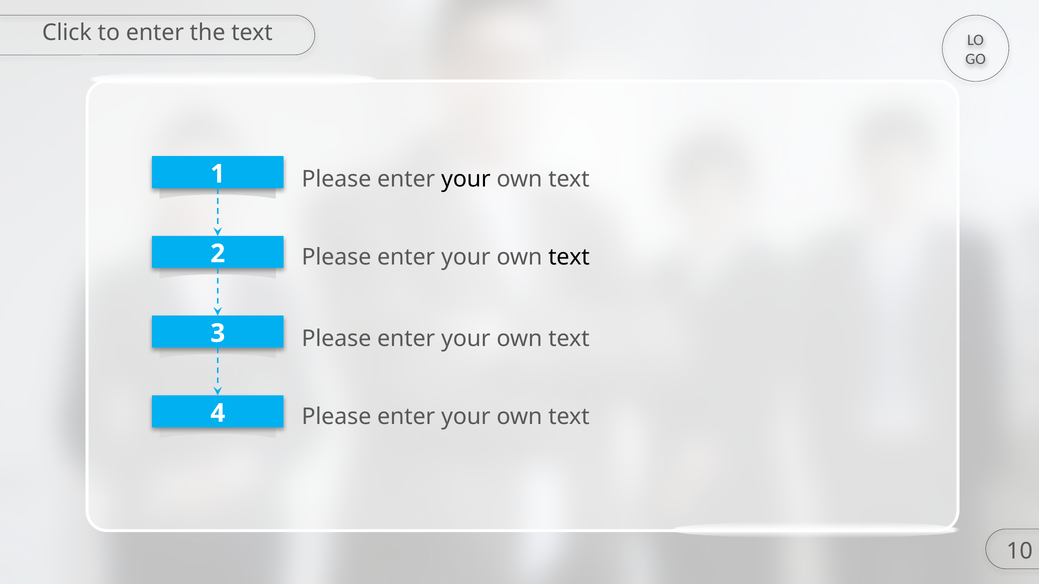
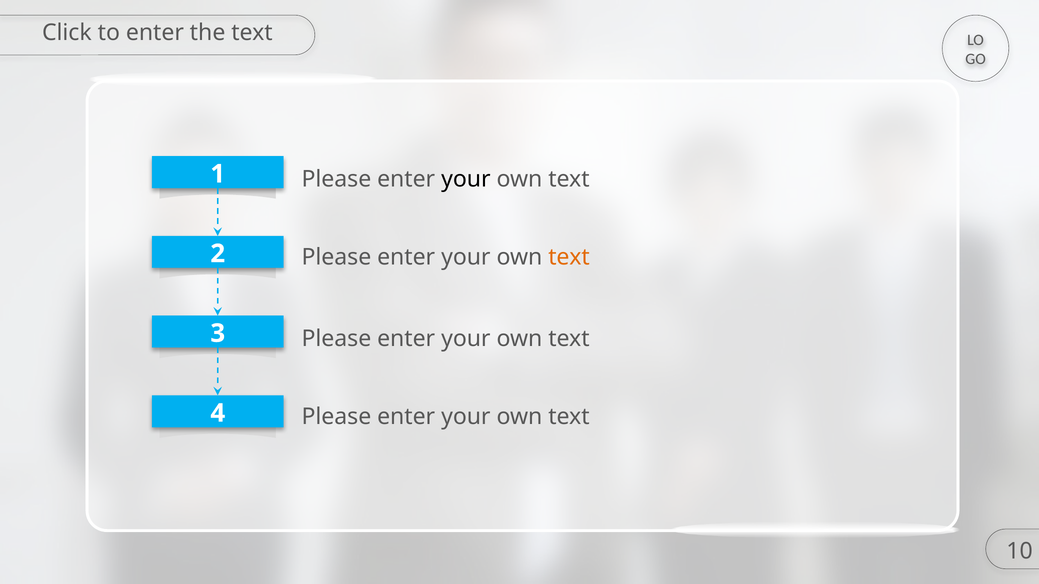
text colour: black -> orange (569, 258)
